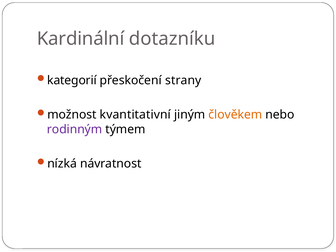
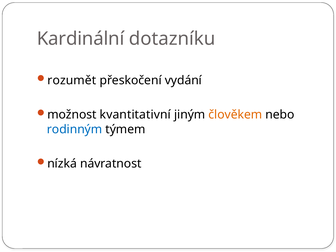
kategorií: kategorií -> rozumět (72, 80)
strany: strany -> vydání (183, 80)
rodinným colour: purple -> blue (75, 129)
